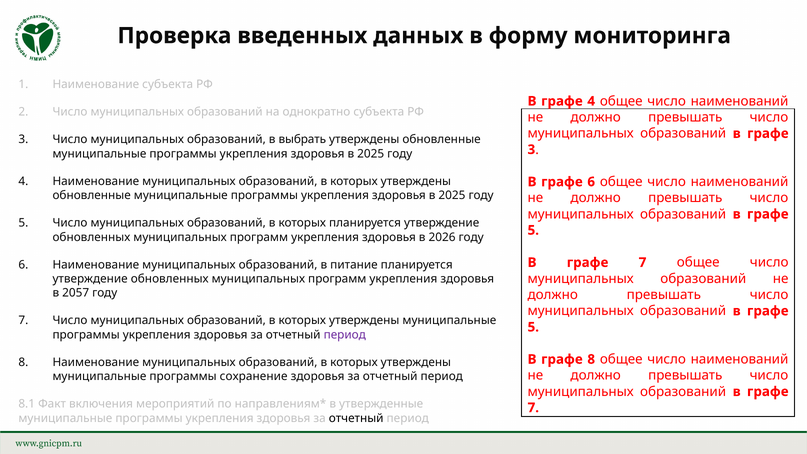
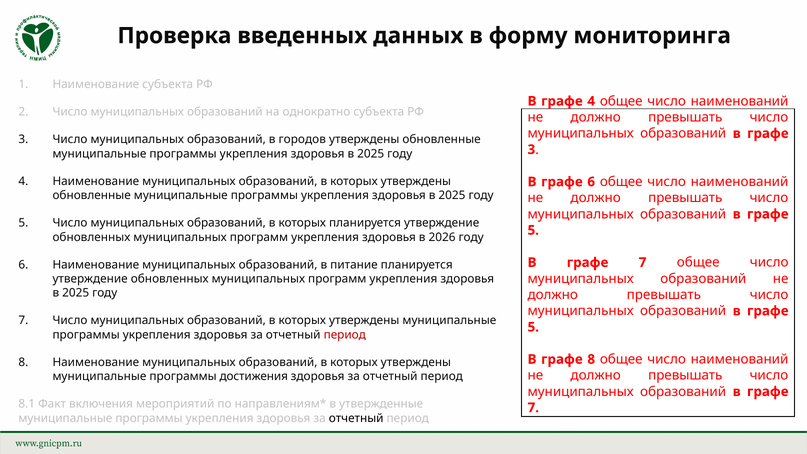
выбрать: выбрать -> городов (302, 140)
2057: 2057 -> 2025 (76, 293)
период colour: purple -> red (345, 335)
сохранение: сохранение -> достижения (254, 376)
